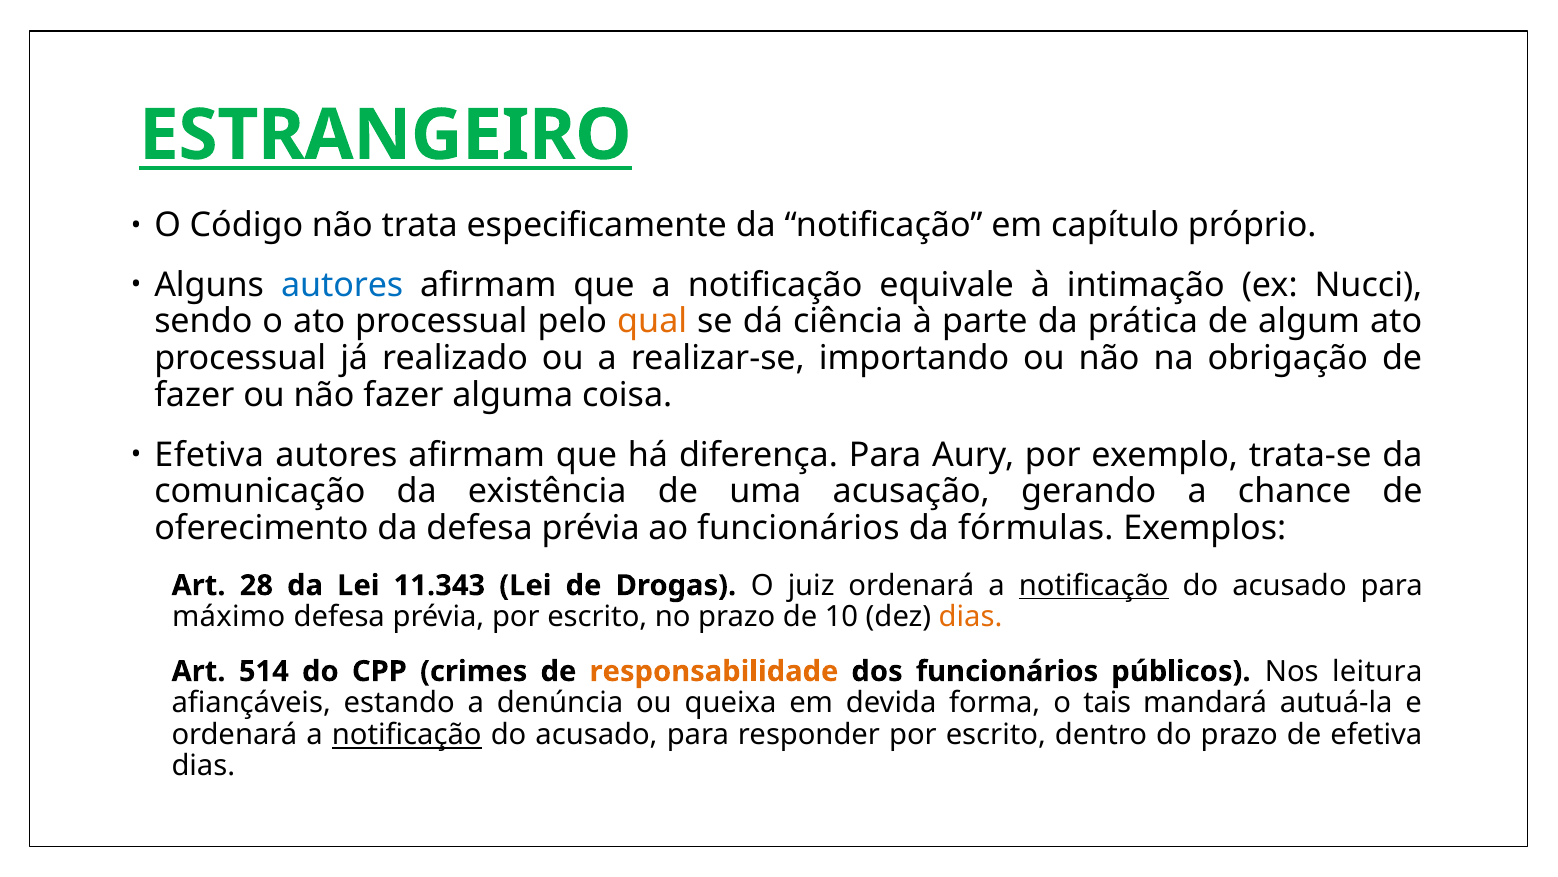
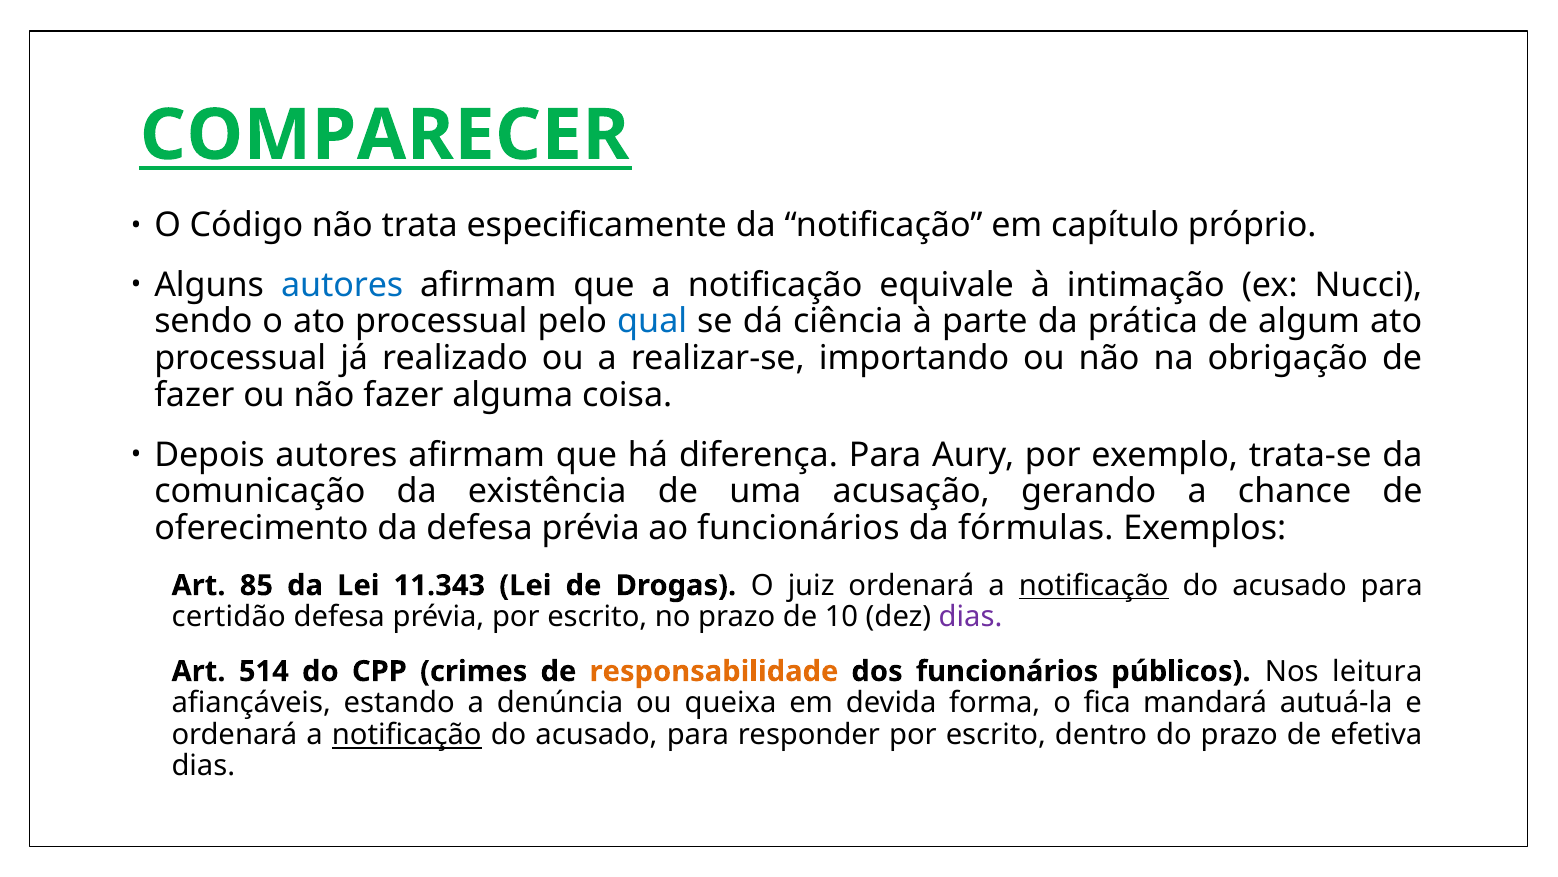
ESTRANGEIRO: ESTRANGEIRO -> COMPARECER (385, 135)
qual colour: orange -> blue (652, 321)
Efetiva: Efetiva -> Depois (209, 455)
28: 28 -> 85 (256, 585)
máximo: máximo -> certidão (229, 617)
dias colour: orange -> purple (971, 617)
tais: tais -> fica (1107, 702)
